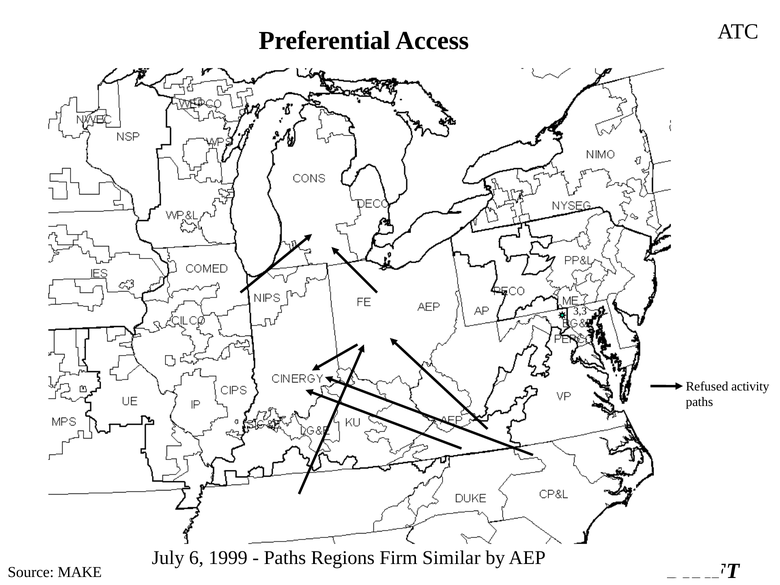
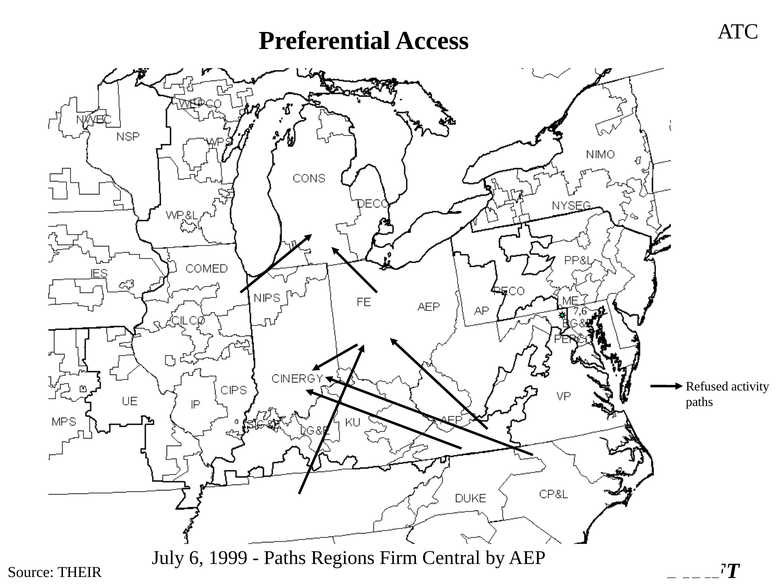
3,3: 3,3 -> 7,6 (580, 311)
Similar: Similar -> Central (451, 558)
MAKE: MAKE -> THEIR (80, 572)
